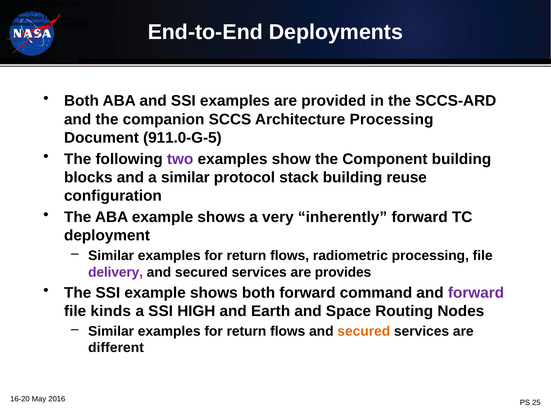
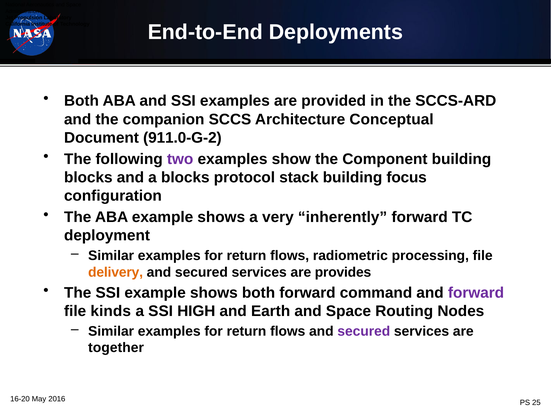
Architecture Processing: Processing -> Conceptual (392, 119)
911.0-G-5: 911.0-G-5 -> 911.0-G-2 (182, 138)
a similar: similar -> blocks (185, 178)
reuse: reuse -> focus (407, 178)
delivery colour: purple -> orange (116, 272)
secured colour: orange -> purple (364, 331)
different: different -> together (116, 348)
